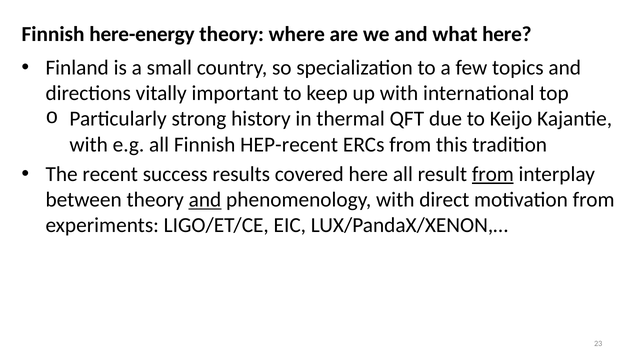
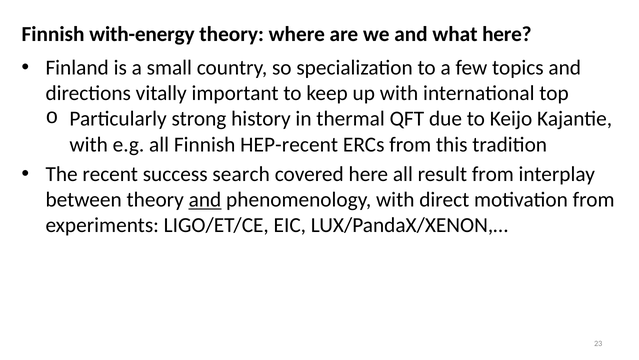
here-energy: here-energy -> with-energy (142, 34)
results: results -> search (241, 174)
from underline: present -> none (493, 174)
